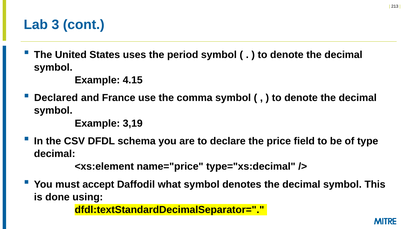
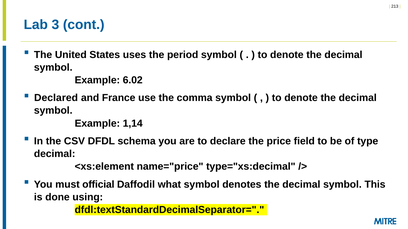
4.15: 4.15 -> 6.02 (133, 80)
3,19: 3,19 -> 1,14 (133, 124)
accept: accept -> official (98, 185)
